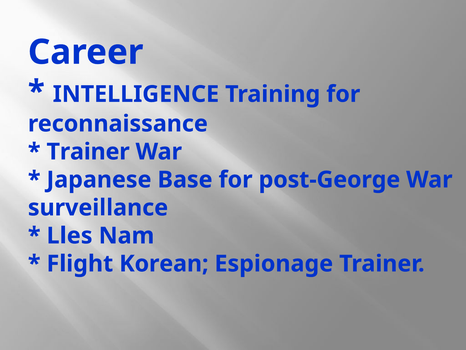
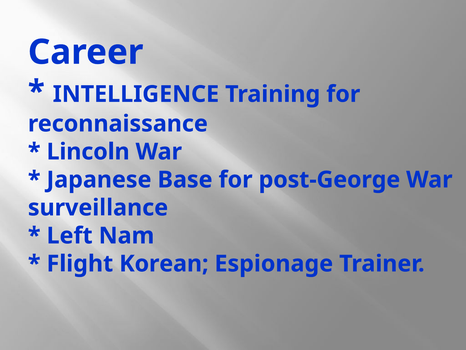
Trainer: Trainer -> Lincoln (88, 152)
Lles: Lles -> Left (70, 235)
